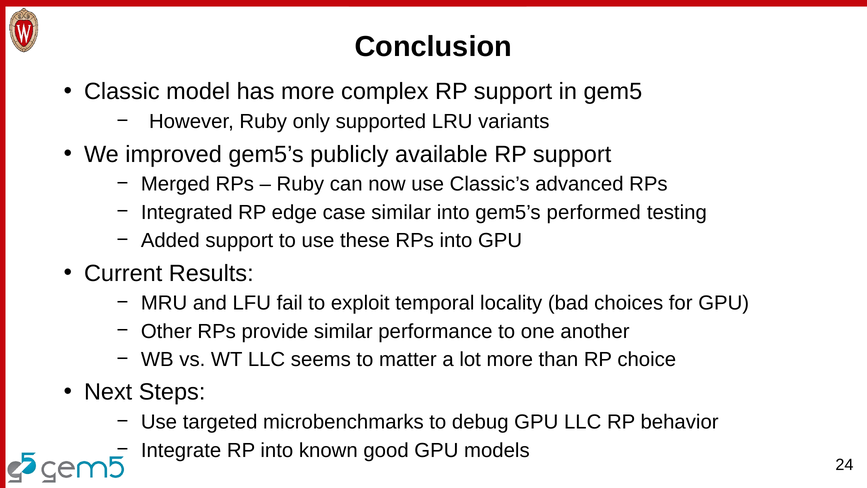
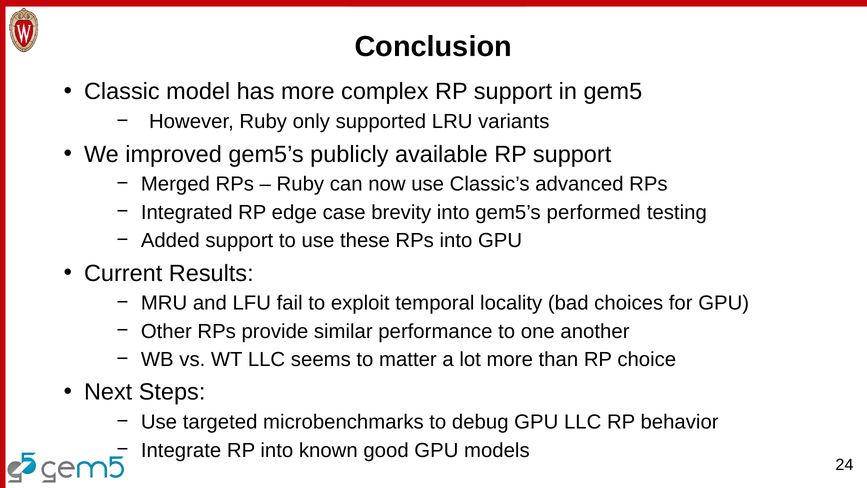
case similar: similar -> brevity (401, 212)
